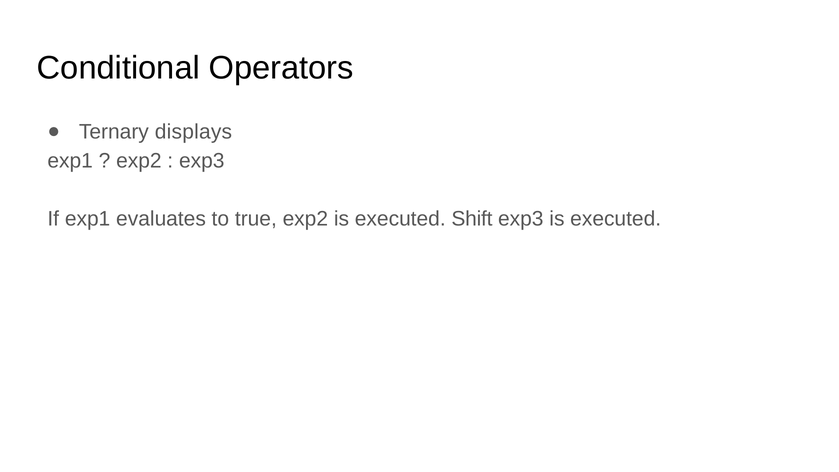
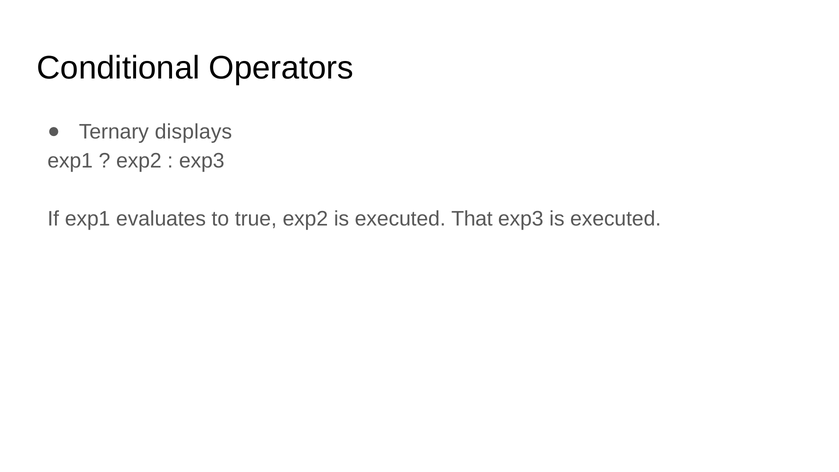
Shift: Shift -> That (472, 219)
